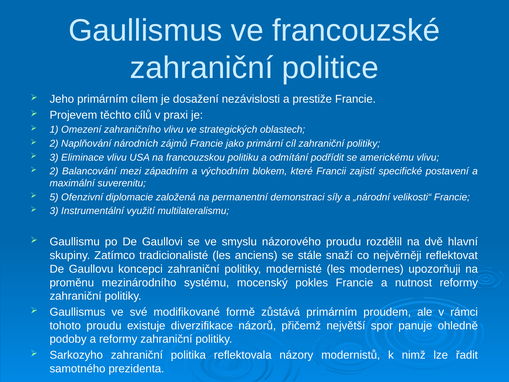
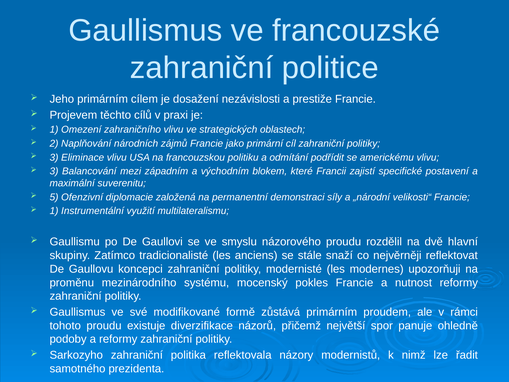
2: 2 -> 3 (54, 171)
3: 3 -> 1 (54, 211)
